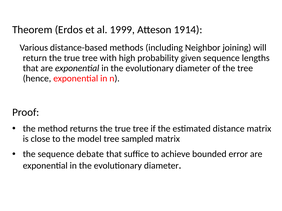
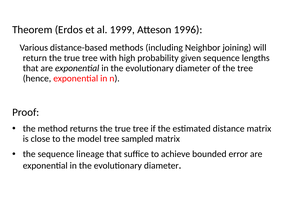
1914: 1914 -> 1996 (188, 30)
debate: debate -> lineage (90, 154)
